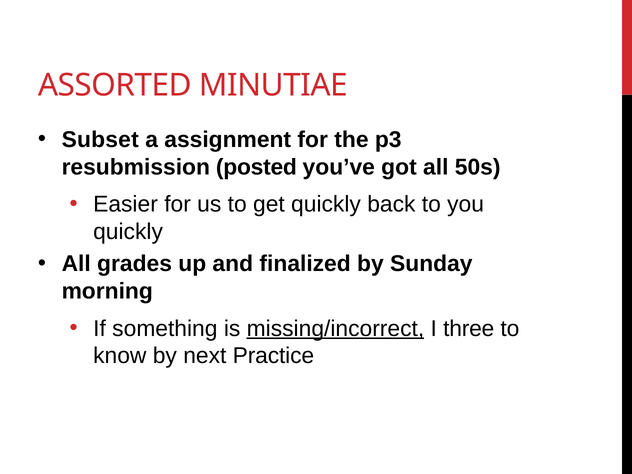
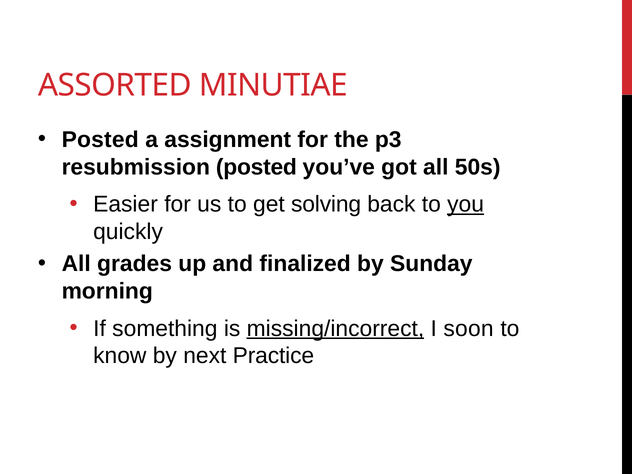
Subset: Subset -> Posted (100, 140)
get quickly: quickly -> solving (326, 204)
you underline: none -> present (466, 204)
three: three -> soon (469, 329)
